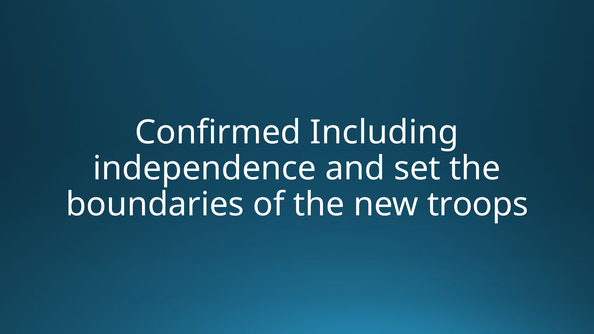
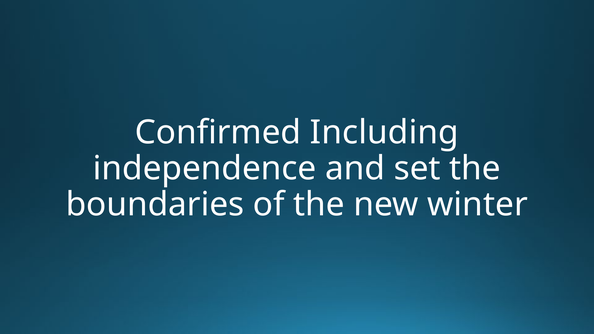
troops: troops -> winter (478, 205)
